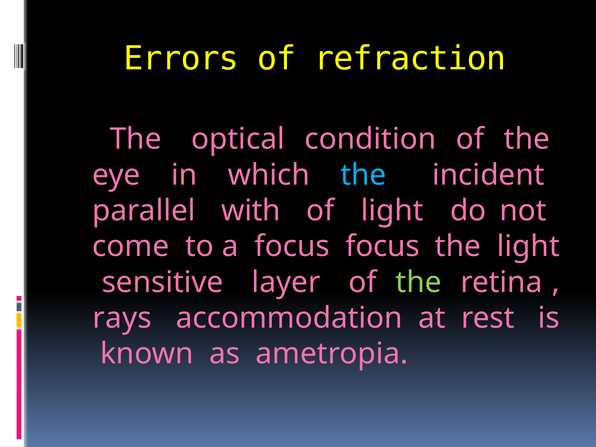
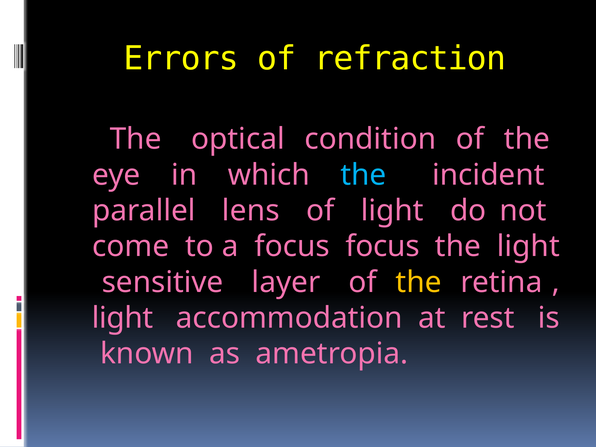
with: with -> lens (251, 211)
the colour: light green -> yellow (419, 282)
rays: rays -> light (123, 318)
